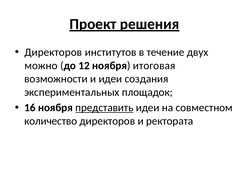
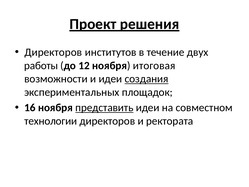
можно: можно -> работы (41, 66)
создания underline: none -> present (147, 79)
количество: количество -> технологии (51, 121)
